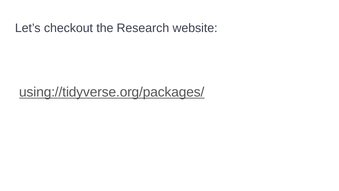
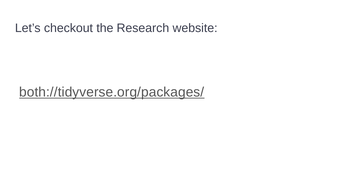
using://tidyverse.org/packages/: using://tidyverse.org/packages/ -> both://tidyverse.org/packages/ (112, 92)
